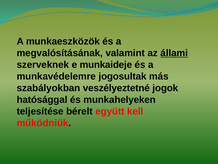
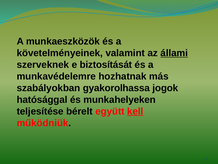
megvalósításának: megvalósításának -> követelményeinek (60, 53)
munkaideje: munkaideje -> biztosítását (106, 65)
jogosultak: jogosultak -> hozhatnak (122, 76)
veszélyeztetné: veszélyeztetné -> gyakorolhassa (116, 88)
kell underline: none -> present (135, 111)
